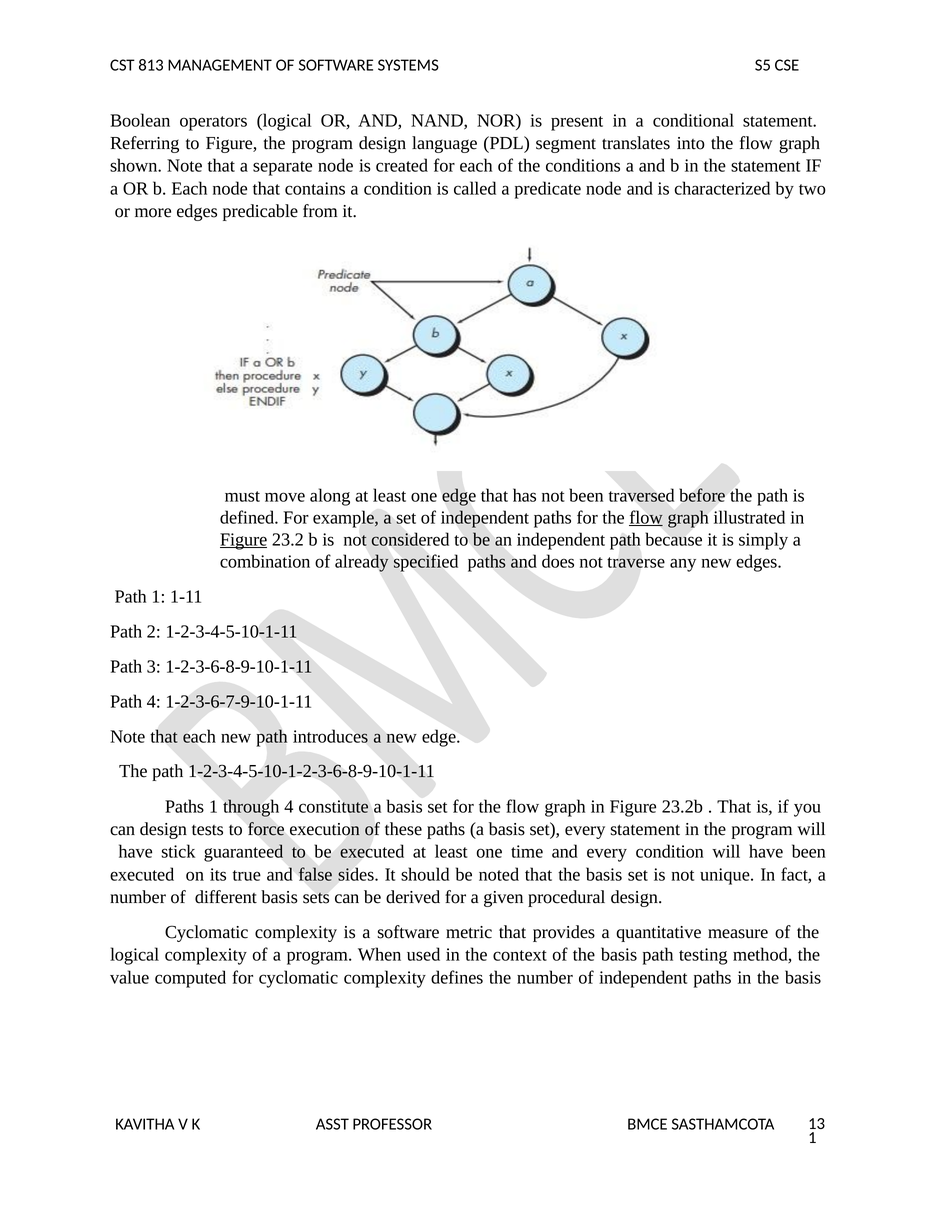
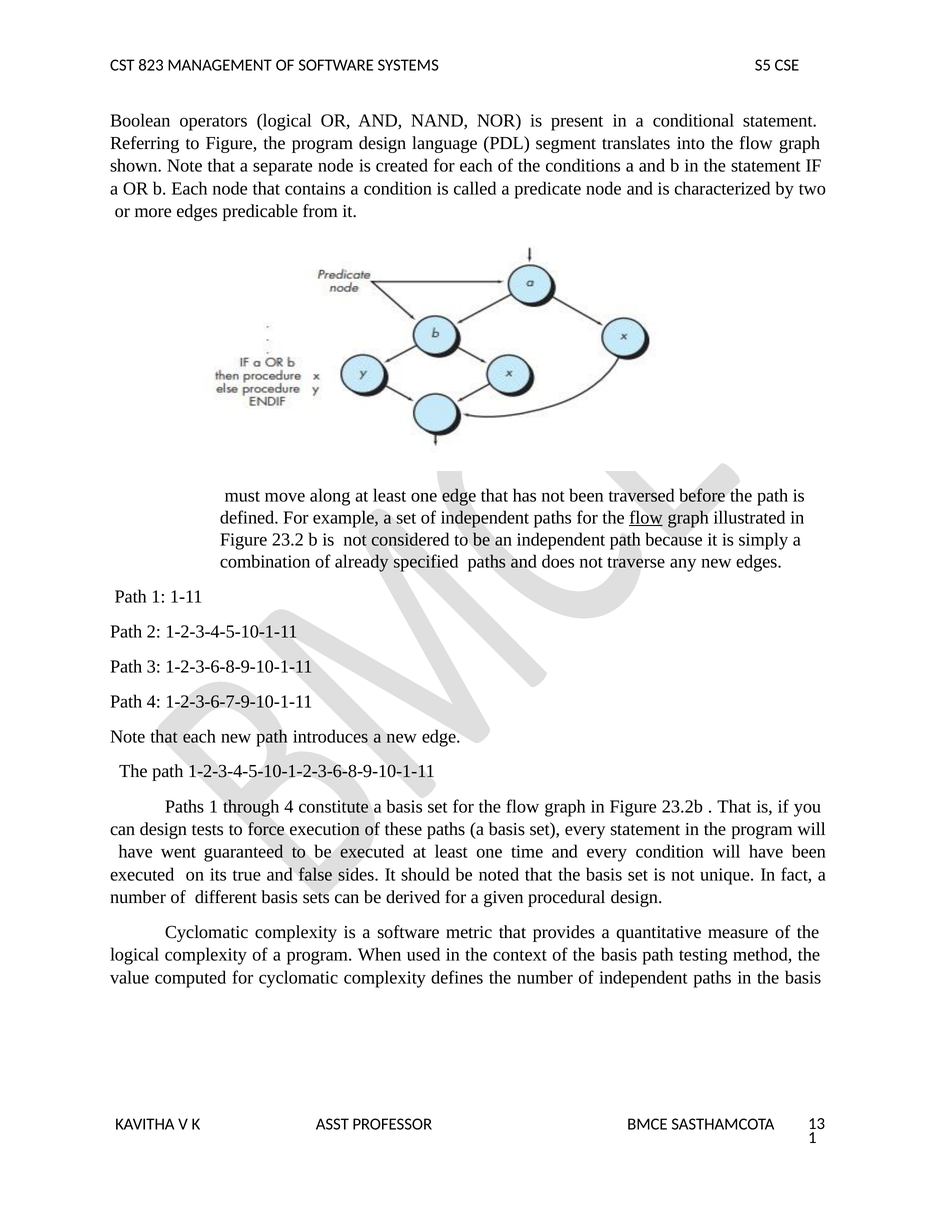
813: 813 -> 823 (151, 65)
Figure underline: present -> none (244, 540)
stick: stick -> went (178, 852)
